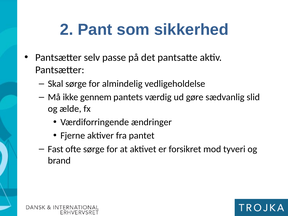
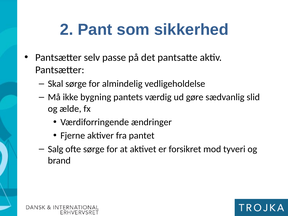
gennem: gennem -> bygning (96, 97)
Fast: Fast -> Salg (56, 149)
